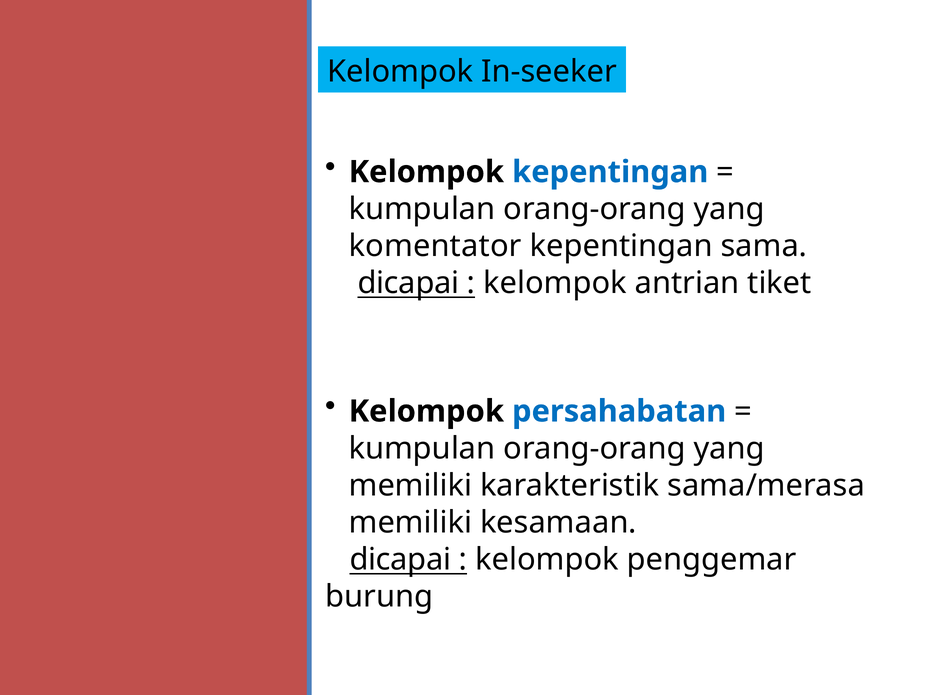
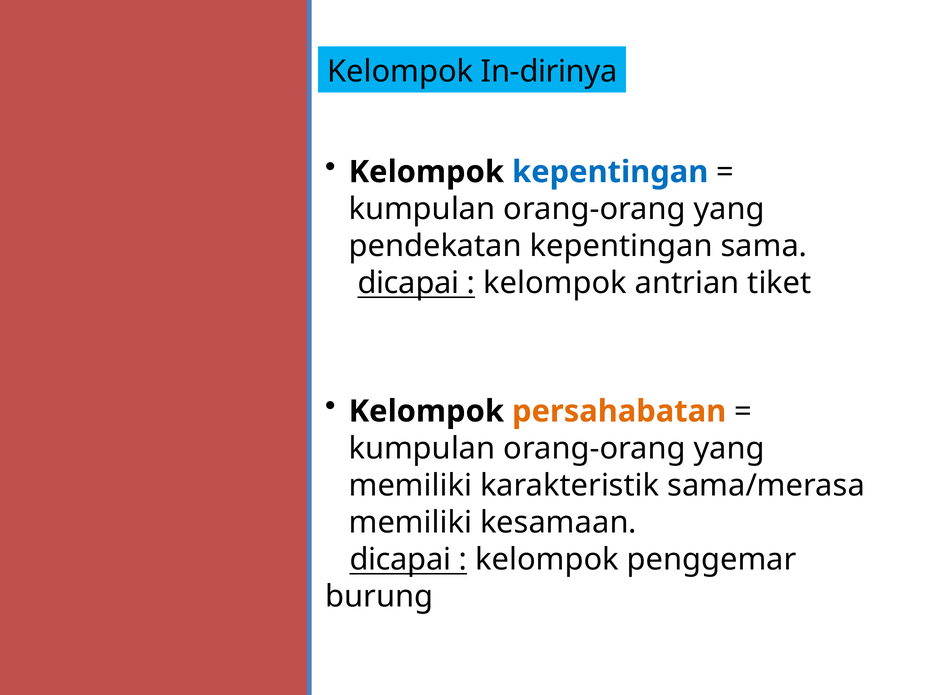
In-seeker: In-seeker -> In-dirinya (549, 72)
komentator: komentator -> pendekatan (435, 246)
persahabatan colour: blue -> orange (619, 411)
